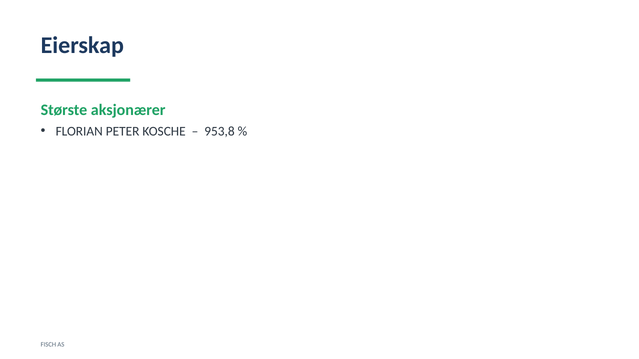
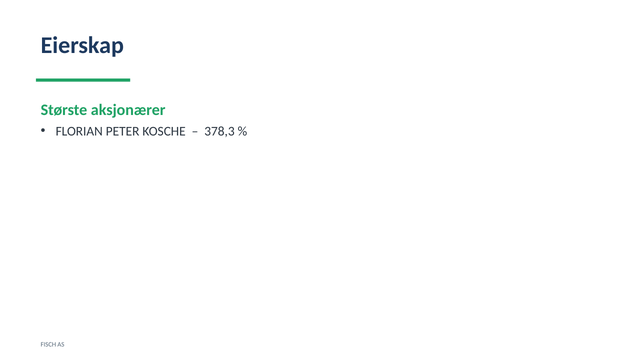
953,8: 953,8 -> 378,3 (219, 131)
